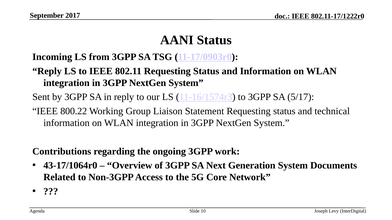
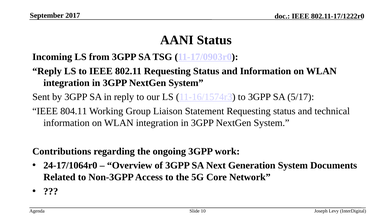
800.22: 800.22 -> 804.11 (74, 111)
43-17/1064r0: 43-17/1064r0 -> 24-17/1064r0 (70, 166)
